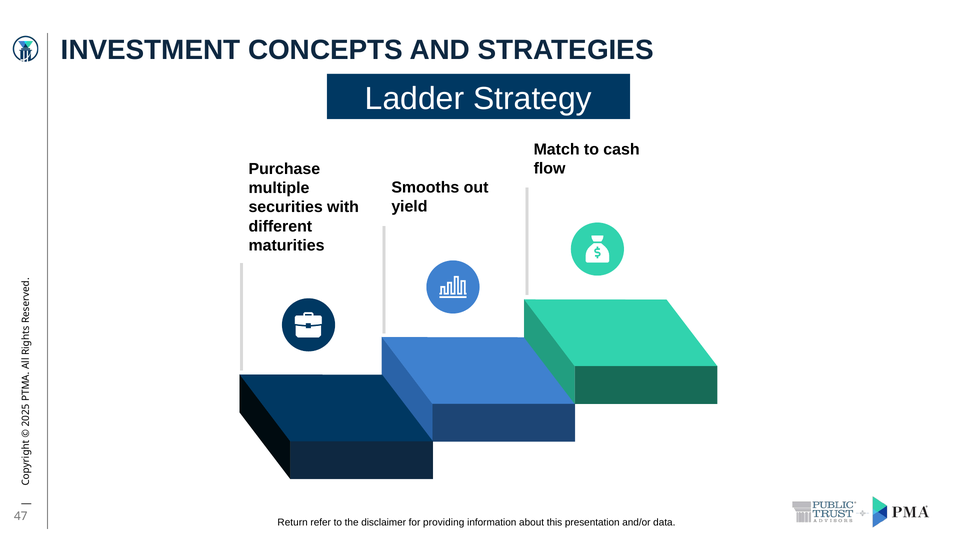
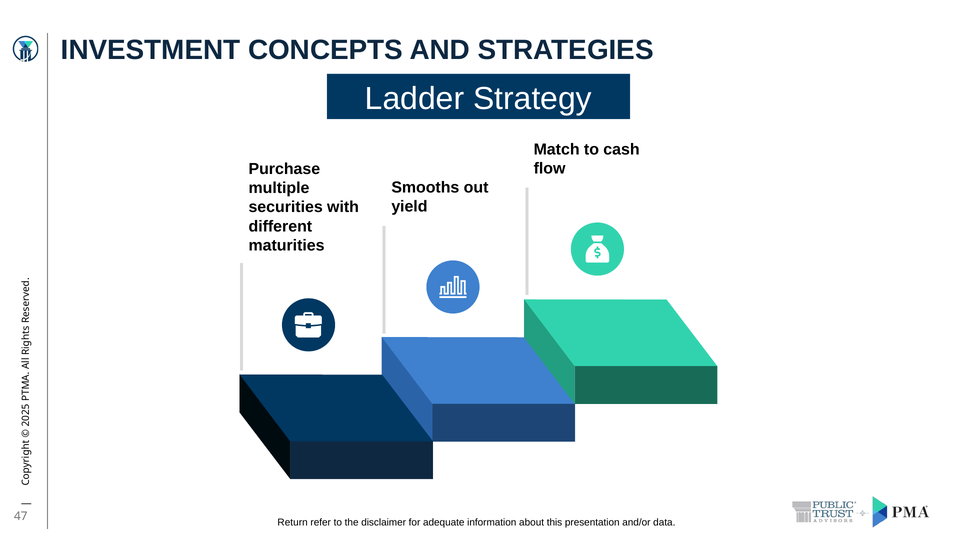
providing: providing -> adequate (444, 523)
